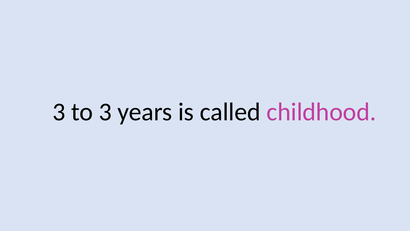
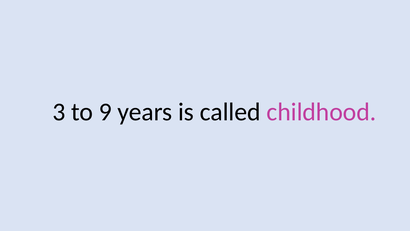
to 3: 3 -> 9 (105, 112)
